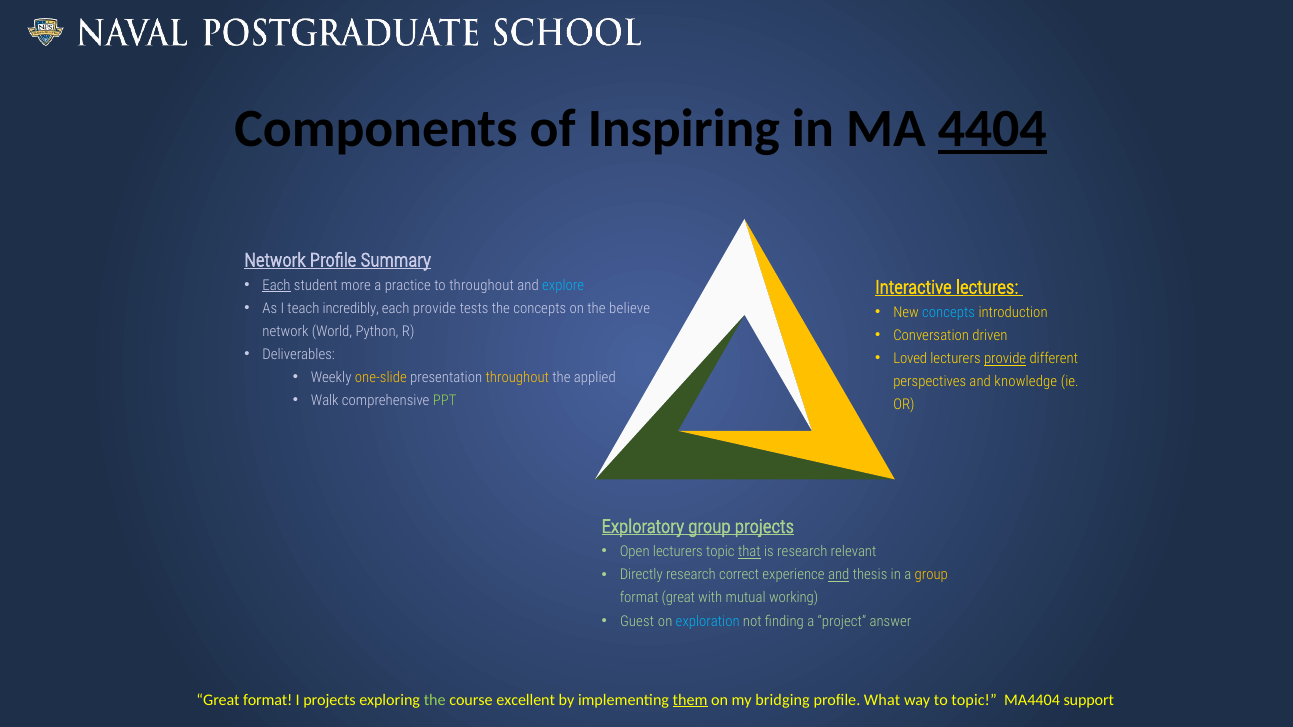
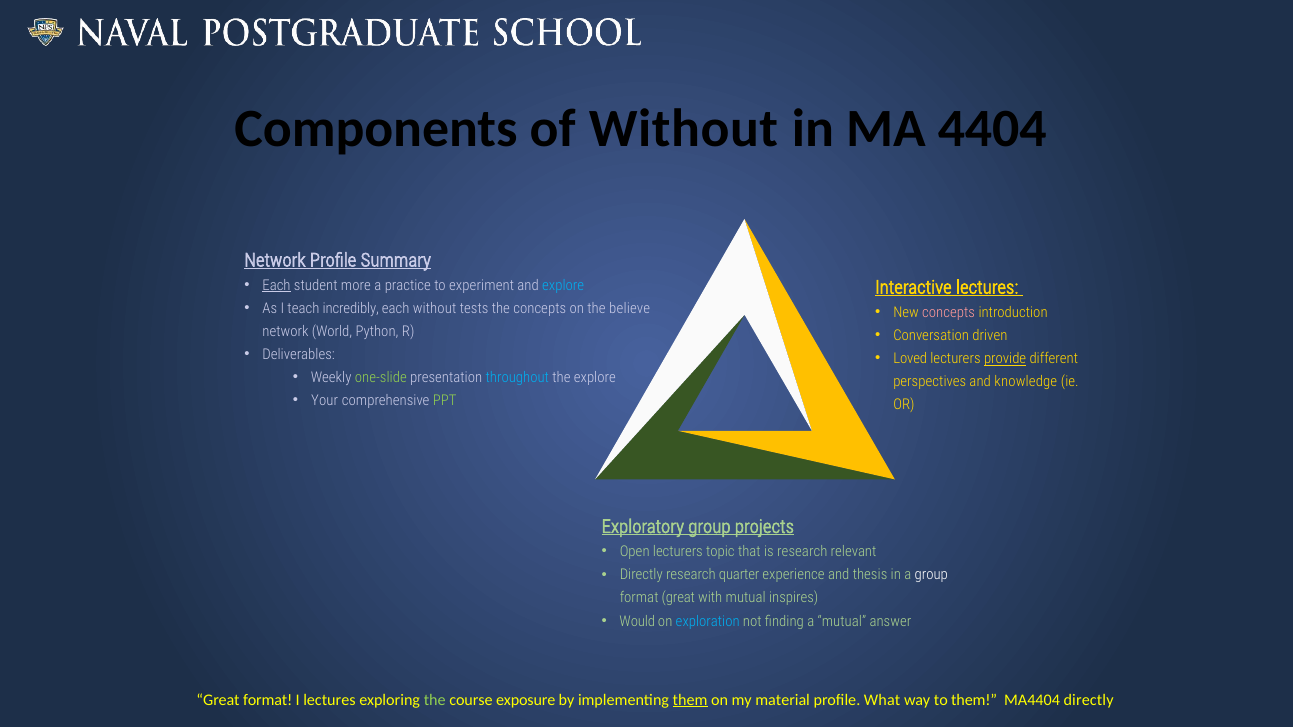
of Inspiring: Inspiring -> Without (683, 129)
4404 underline: present -> none (992, 129)
to throughout: throughout -> experiment (482, 286)
each provide: provide -> without (435, 309)
concepts colour: light blue -> pink (949, 313)
one-slide colour: yellow -> light green (381, 378)
throughout colour: yellow -> light blue (517, 378)
the applied: applied -> explore (595, 378)
Walk: Walk -> Your (325, 401)
that underline: present -> none (749, 552)
correct: correct -> quarter (739, 575)
and underline: present -> none (839, 575)
group colour: yellow -> white (931, 575)
working: working -> inspires (794, 598)
Guest: Guest -> Would (637, 621)
a project: project -> mutual (842, 621)
I projects: projects -> lectures (329, 700)
excellent: excellent -> exposure (526, 700)
bridging: bridging -> material (783, 700)
to topic: topic -> them (974, 700)
MA4404 support: support -> directly (1089, 700)
